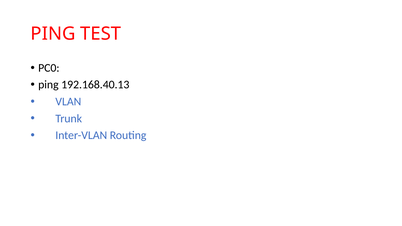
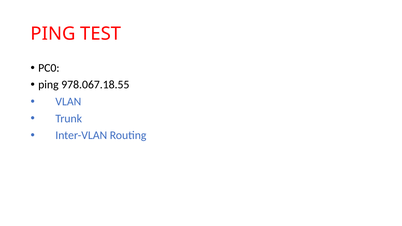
192.168.40.13: 192.168.40.13 -> 978.067.18.55 (95, 85)
